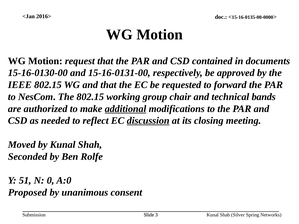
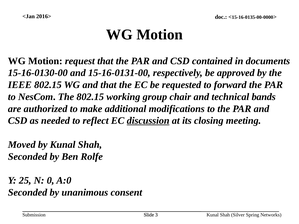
additional underline: present -> none (126, 109)
51: 51 -> 25 (25, 181)
Proposed: Proposed -> Seconded (28, 193)
